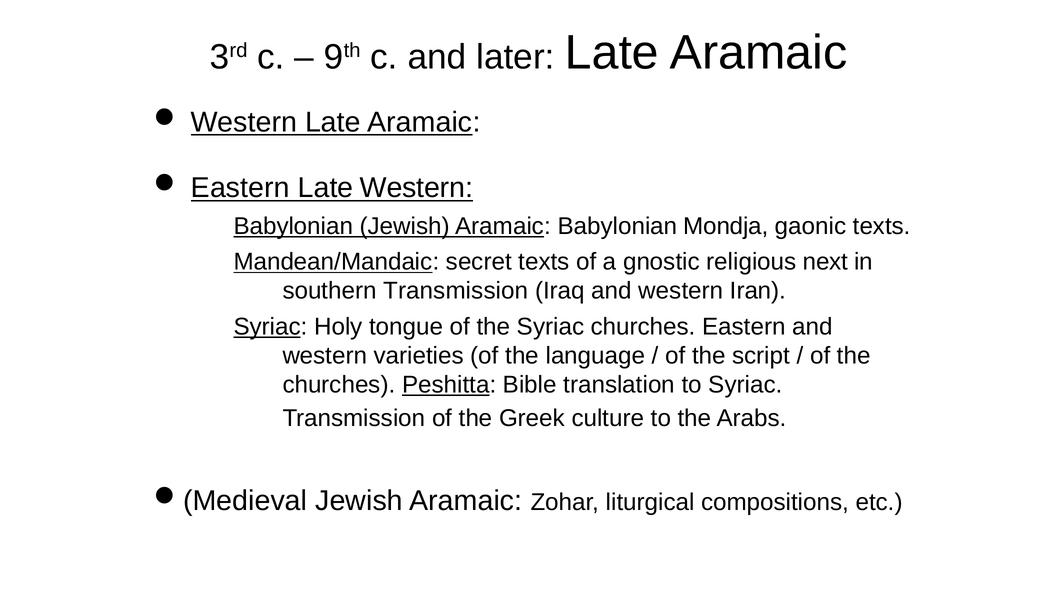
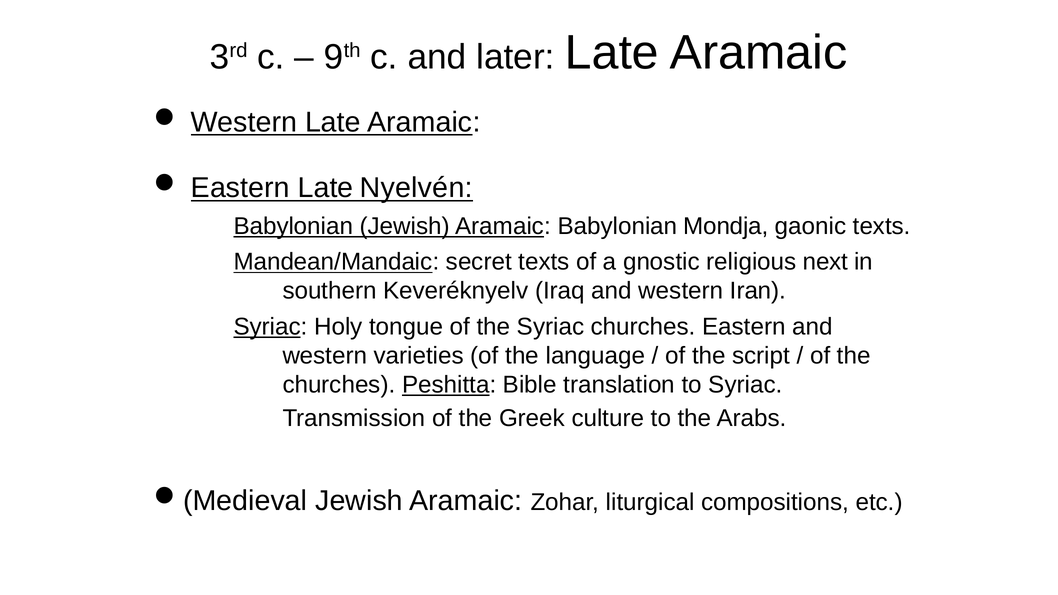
Late Western: Western -> Nyelvén (416, 188)
southern Transmission: Transmission -> Keveréknyelv (456, 291)
